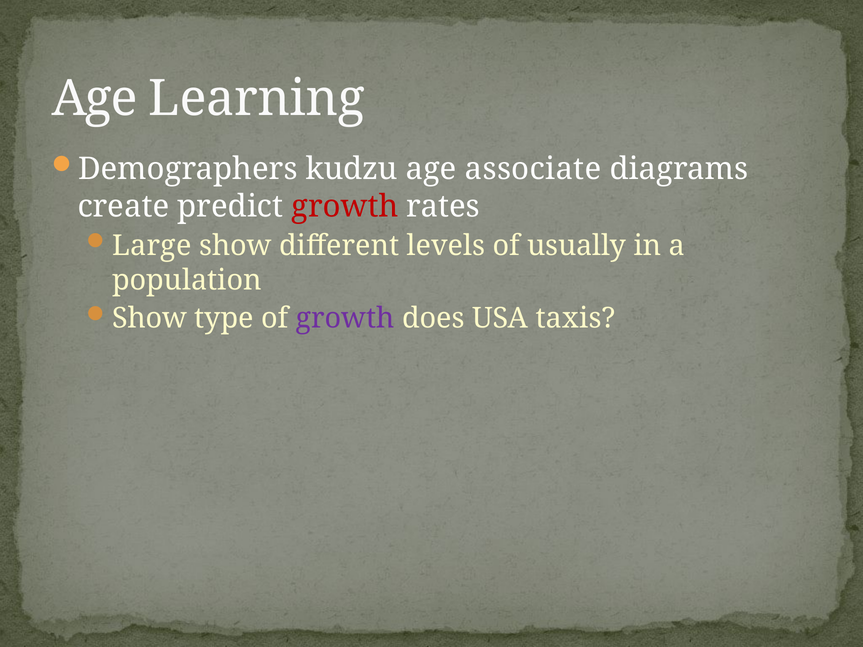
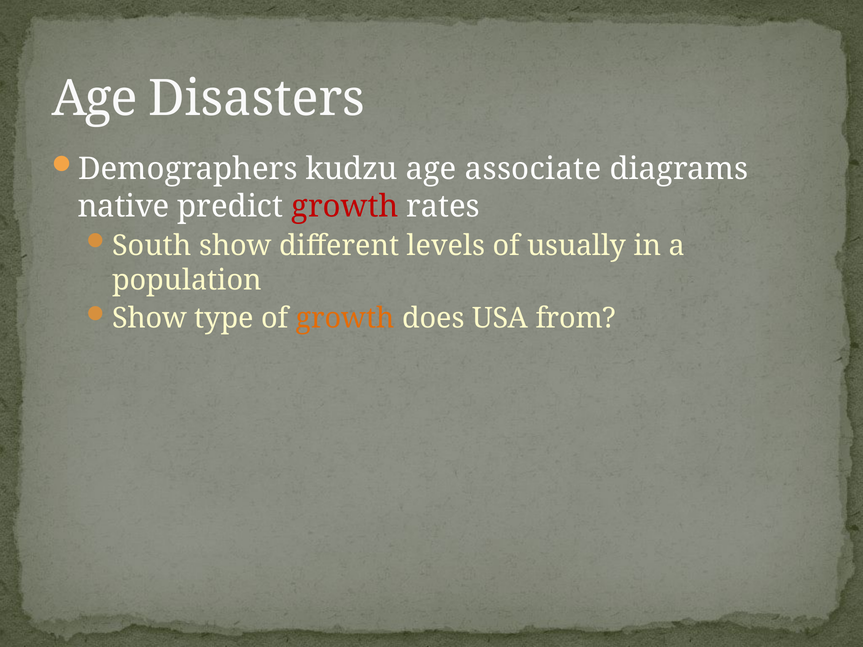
Learning: Learning -> Disasters (257, 98)
create: create -> native (124, 206)
Large: Large -> South (152, 246)
growth colour: purple -> orange (345, 318)
taxis: taxis -> from (576, 318)
